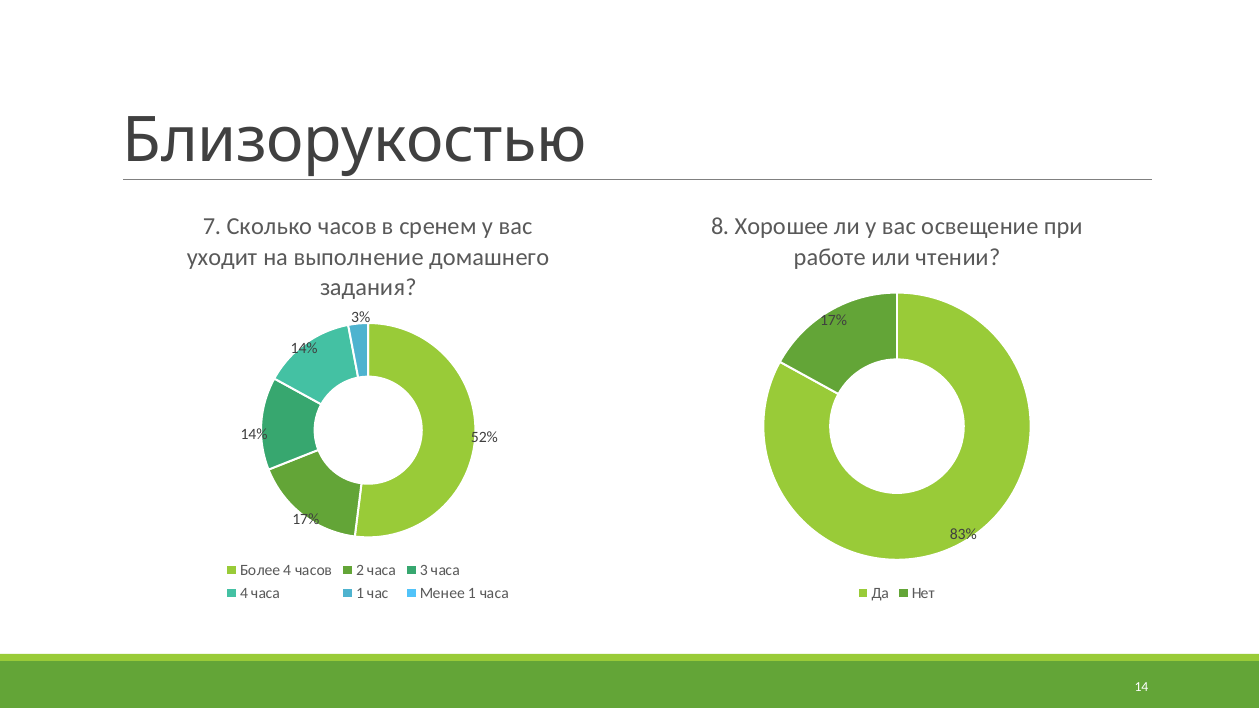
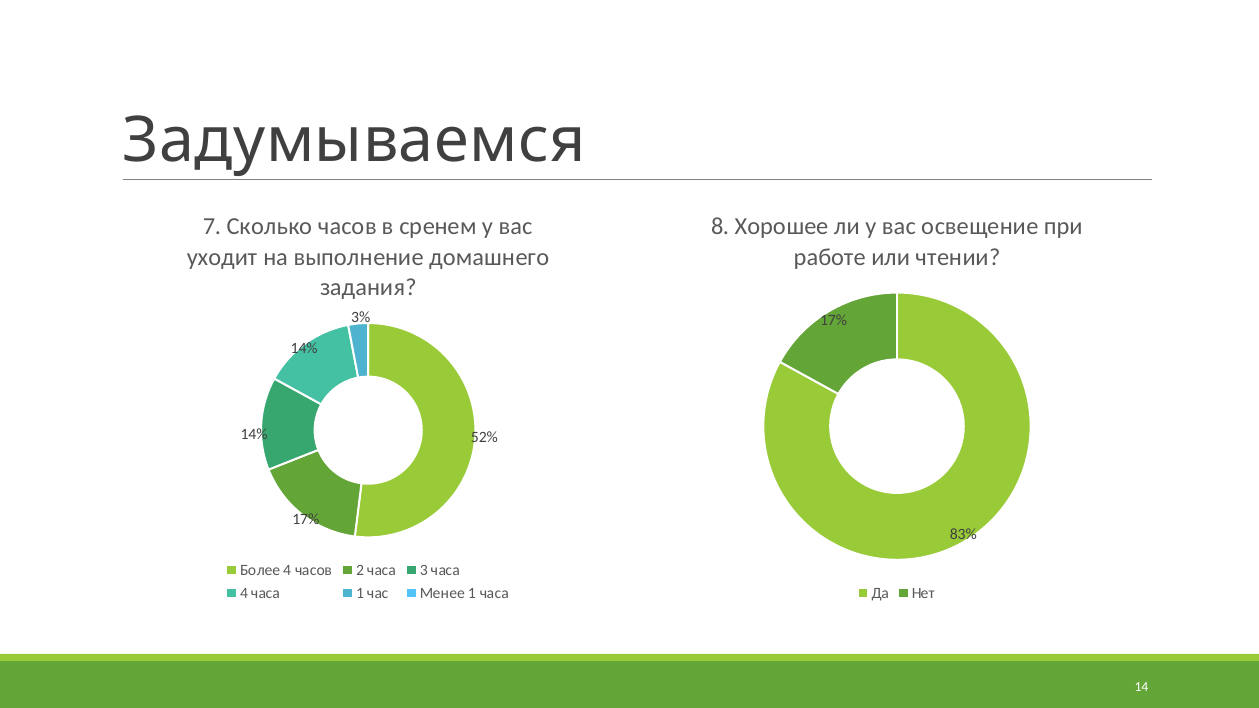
Близорукостью: Близорукостью -> Задумываемся (354, 141)
